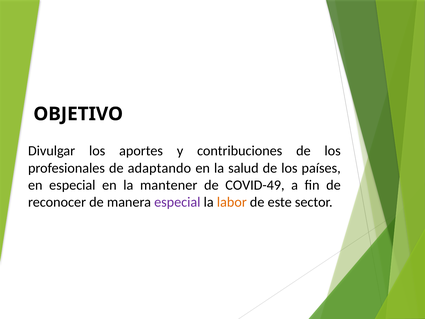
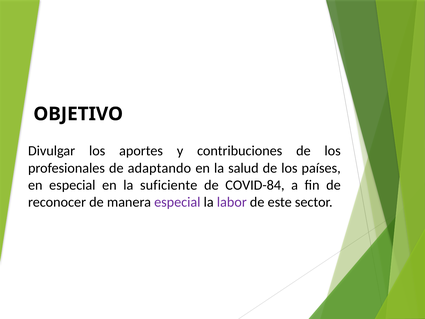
mantener: mantener -> suficiente (169, 185)
COVID-49: COVID-49 -> COVID-84 (255, 185)
labor colour: orange -> purple (232, 202)
